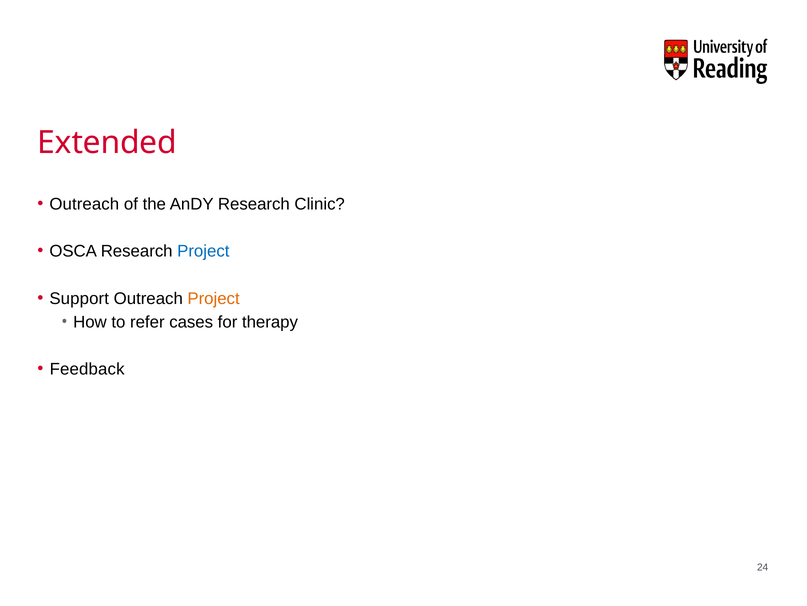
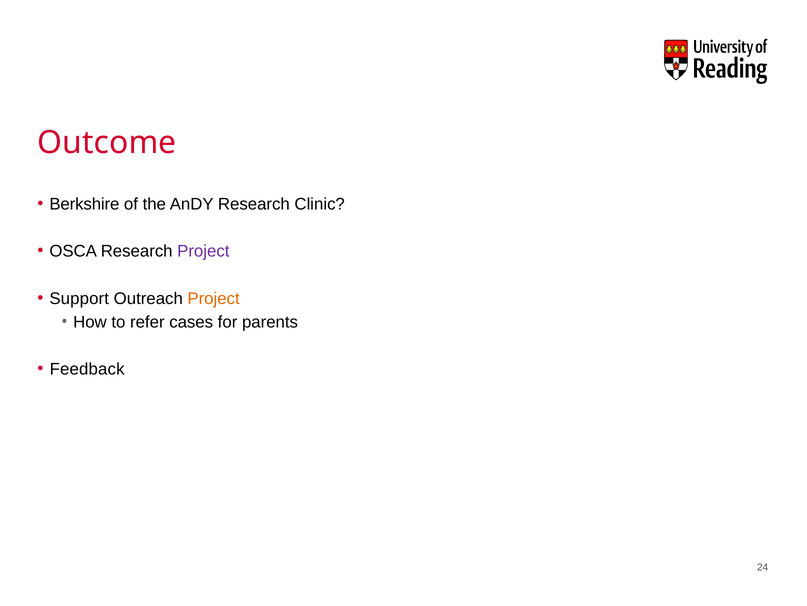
Extended: Extended -> Outcome (107, 143)
Outreach: Outreach -> Berkshire (84, 204)
Project colour: blue -> purple (203, 251)
therapy: therapy -> parents (270, 322)
